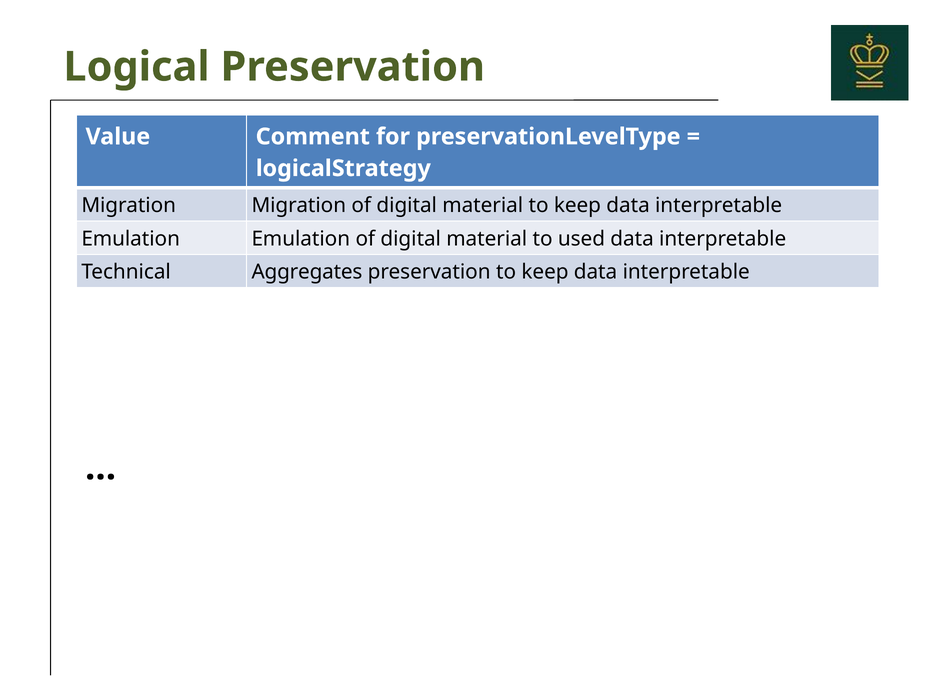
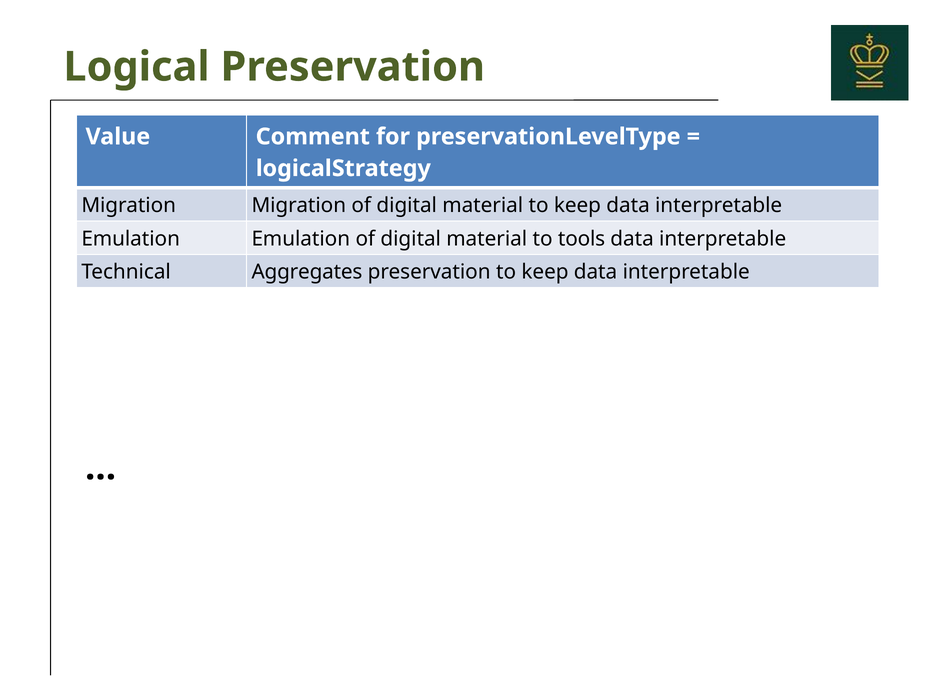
used: used -> tools (582, 239)
